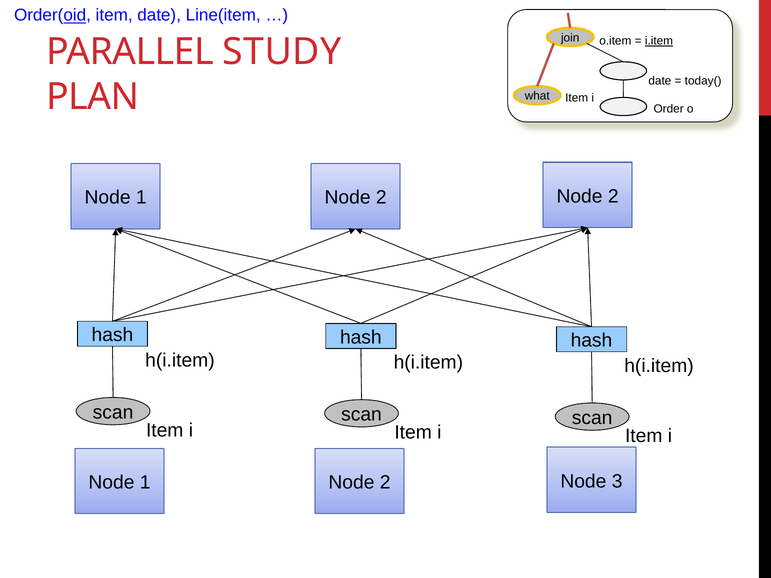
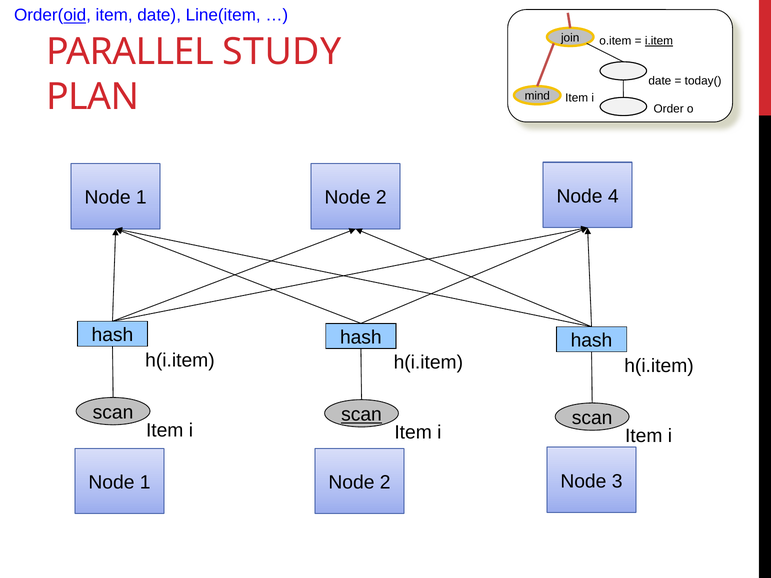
what: what -> mind (537, 96)
2 Node 2: 2 -> 4 (613, 196)
scan underline: none -> present (362, 415)
